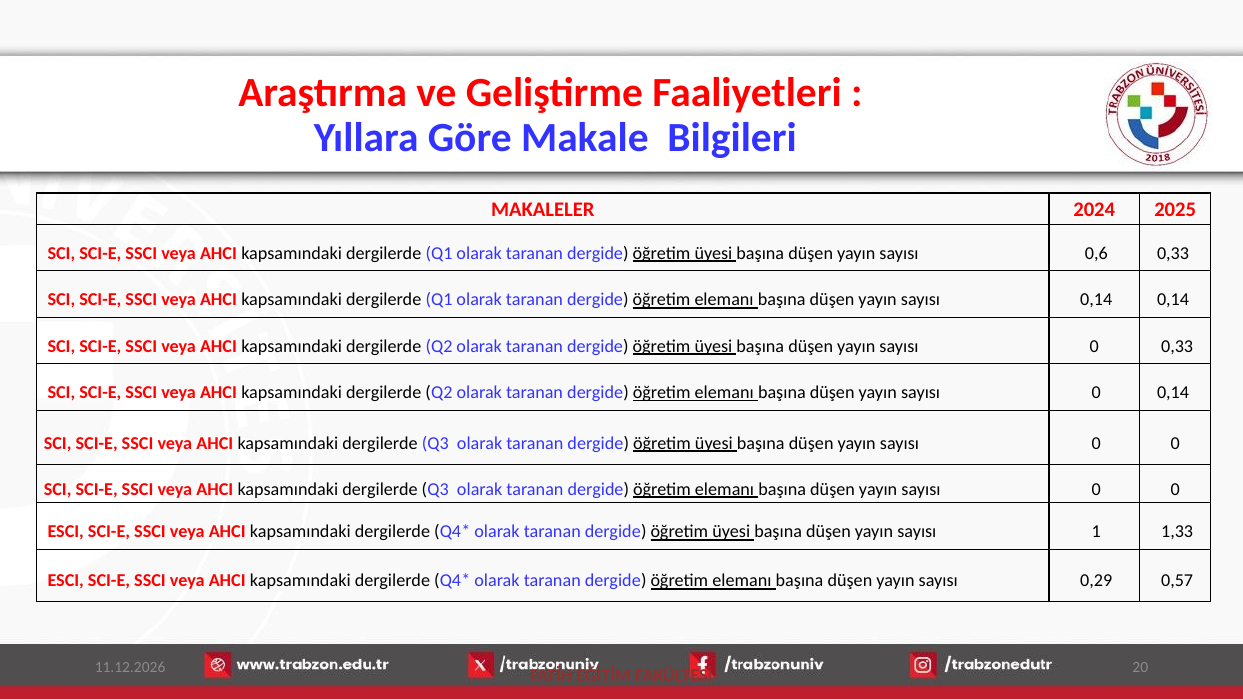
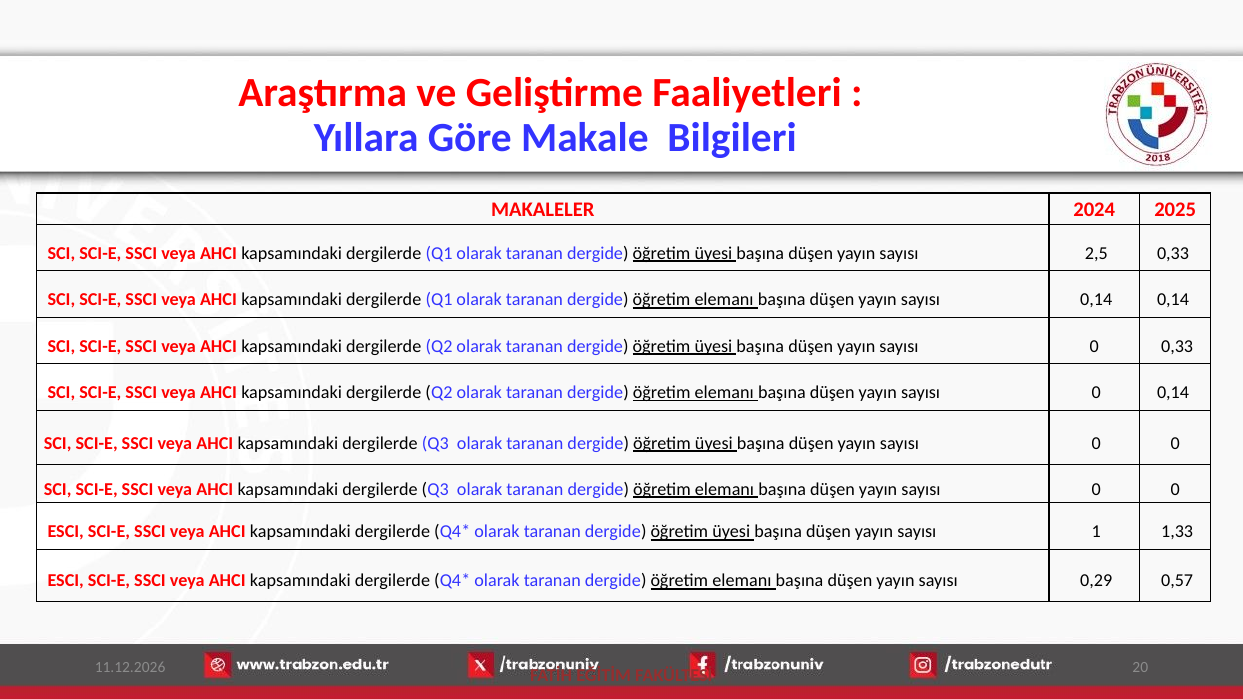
0,6: 0,6 -> 2,5 (1096, 253)
